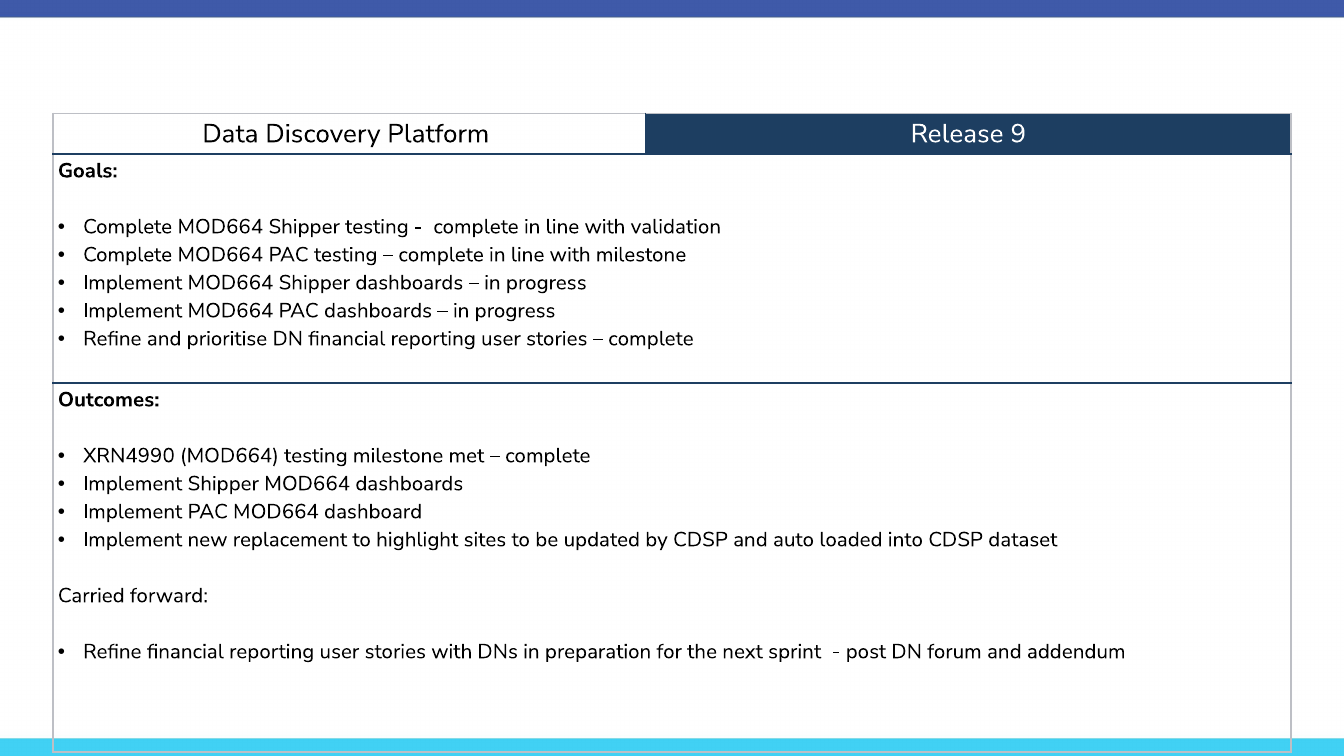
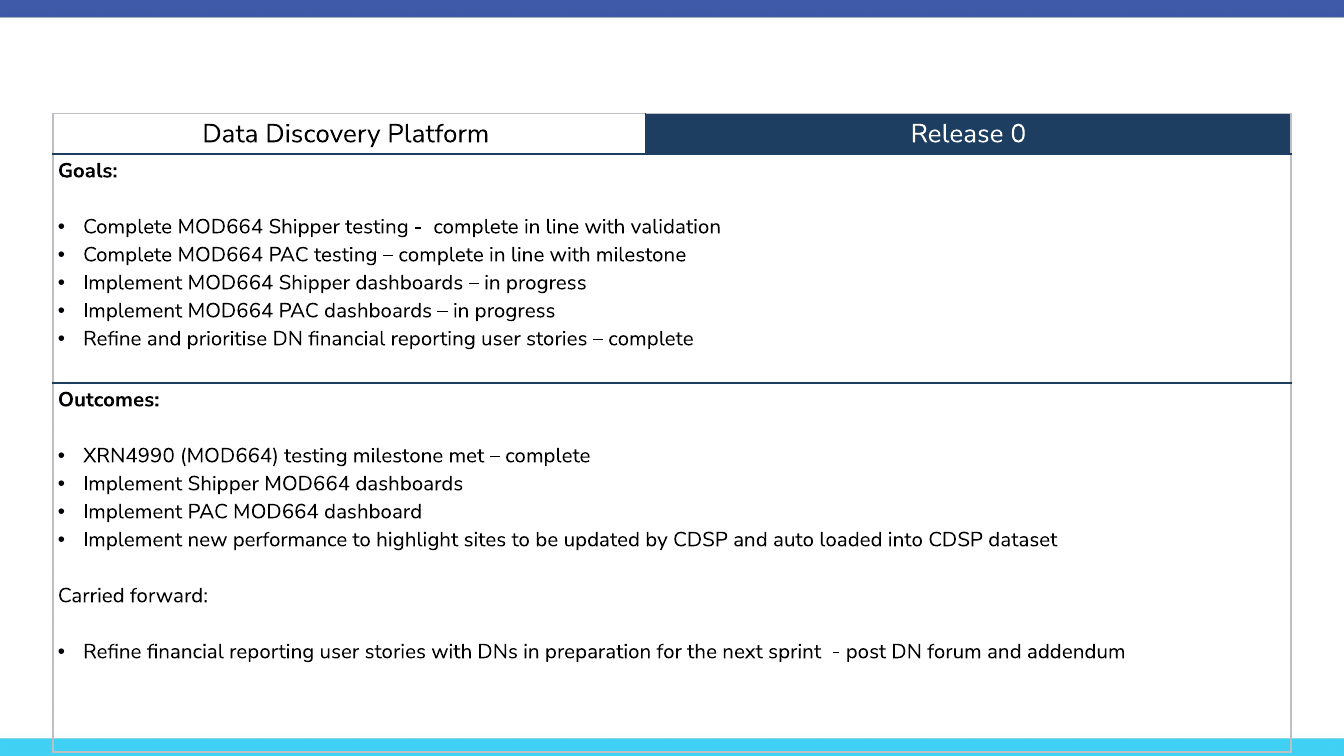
9: 9 -> 0 (1018, 134)
replacement: replacement -> performance (290, 540)
